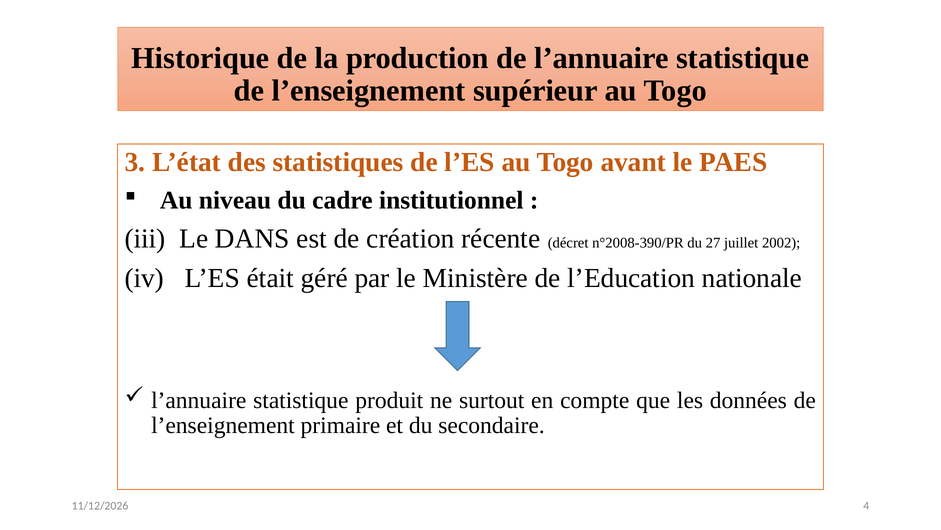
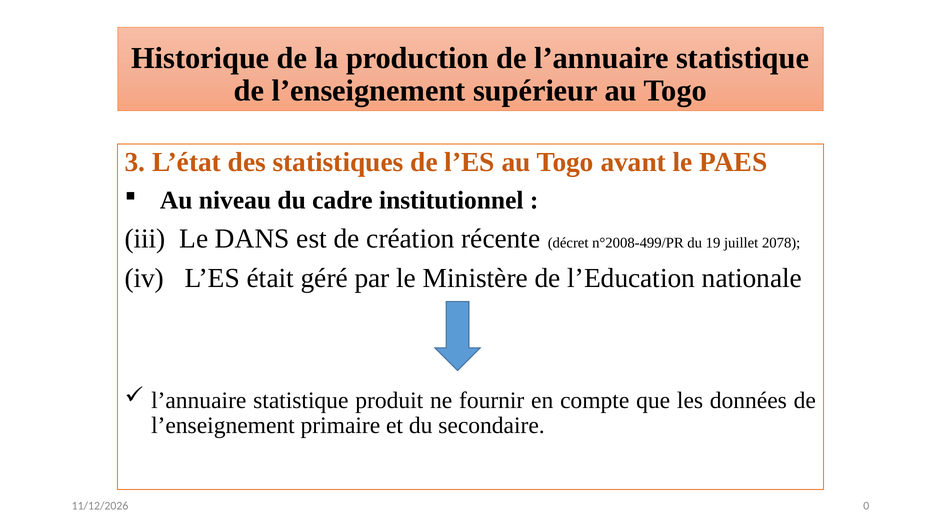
n°2008-390/PR: n°2008-390/PR -> n°2008-499/PR (638, 243)
27: 27 -> 19 (713, 243)
2002: 2002 -> 2078 (781, 243)
surtout: surtout -> fournir (492, 400)
4: 4 -> 0 (866, 505)
